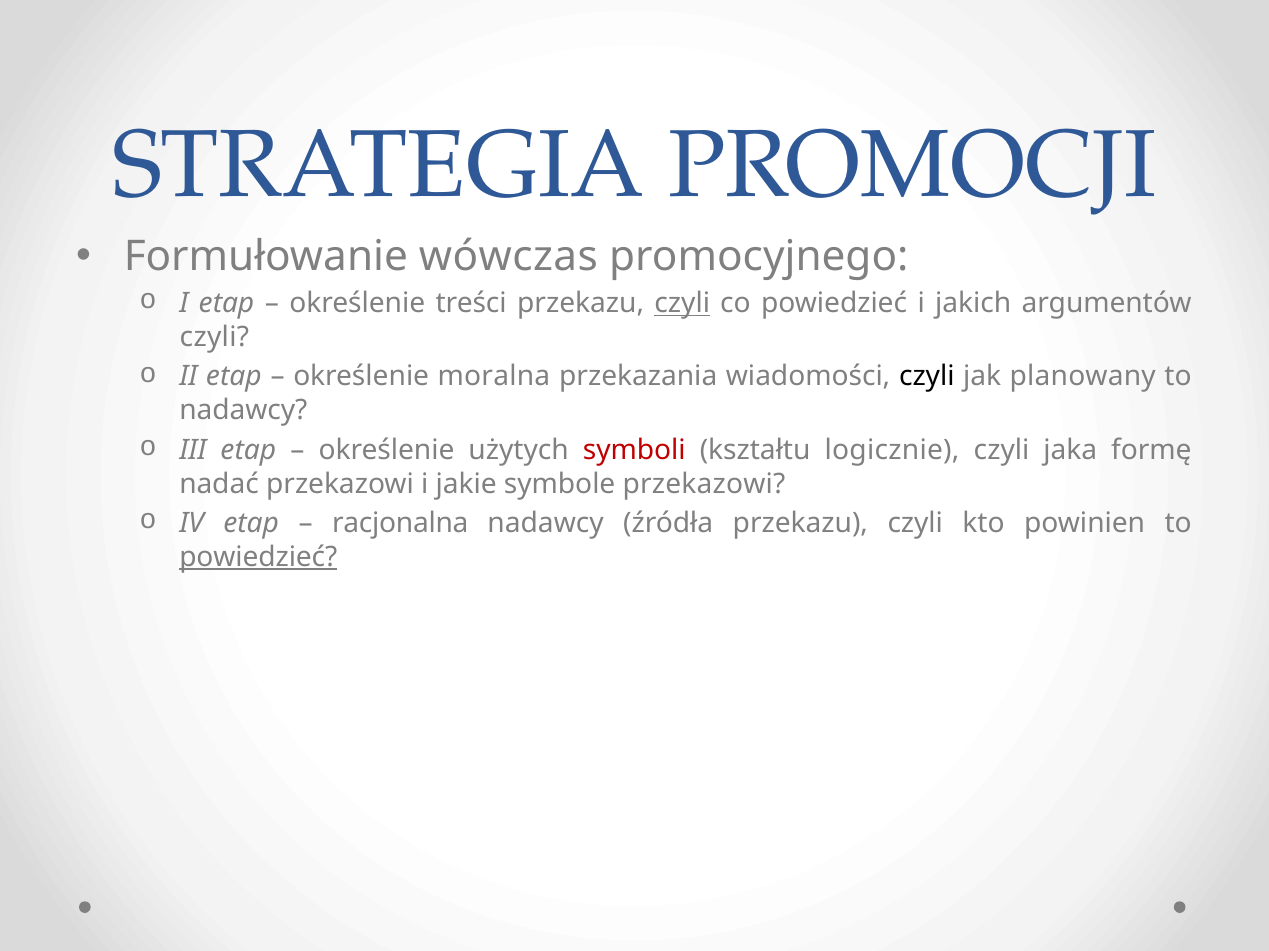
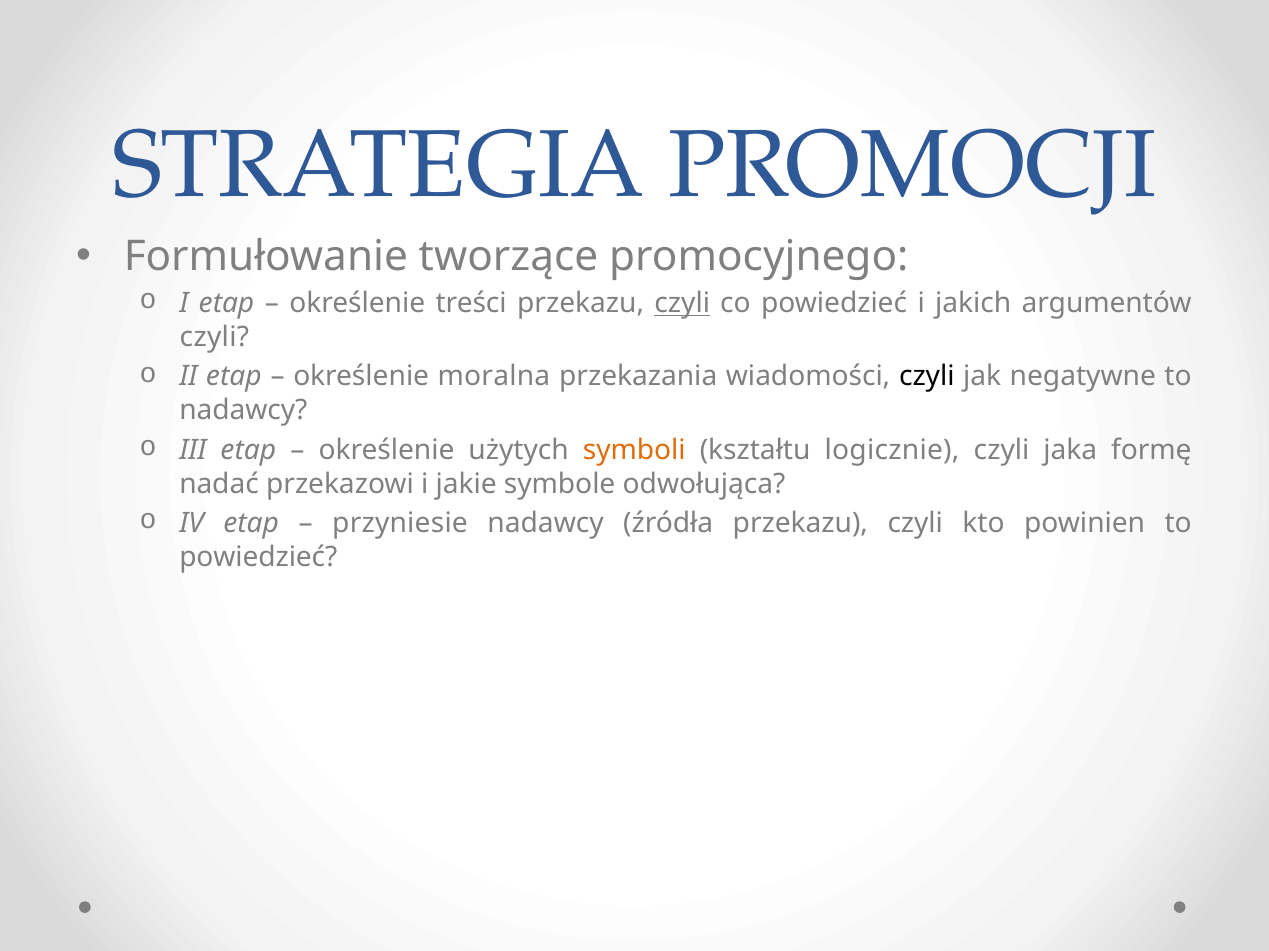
wówczas: wówczas -> tworzące (509, 257)
planowany: planowany -> negatywne (1083, 377)
symboli colour: red -> orange (634, 450)
symbole przekazowi: przekazowi -> odwołująca (704, 484)
racjonalna: racjonalna -> przyniesie (400, 524)
powiedzieć underline: present -> none (258, 557)
